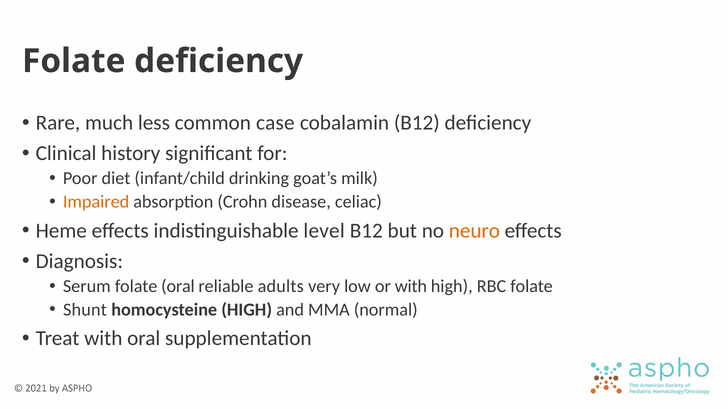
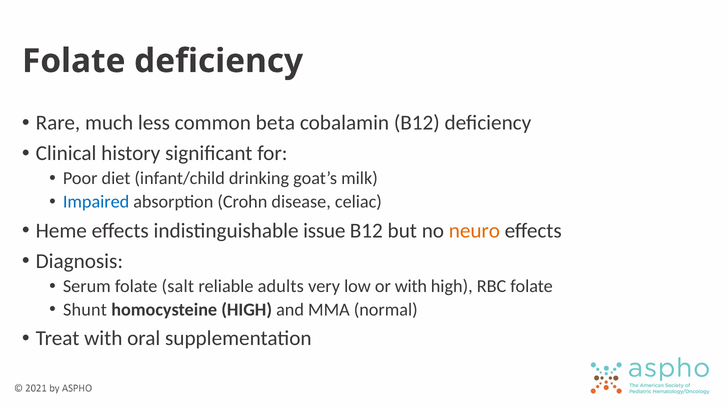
case: case -> beta (275, 123)
Impaired colour: orange -> blue (96, 202)
level: level -> issue (324, 231)
folate oral: oral -> salt (178, 287)
